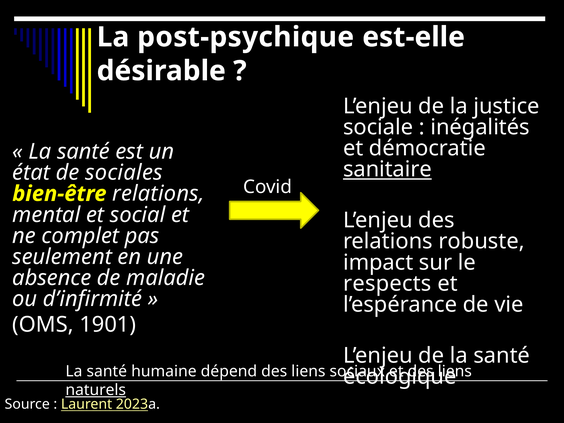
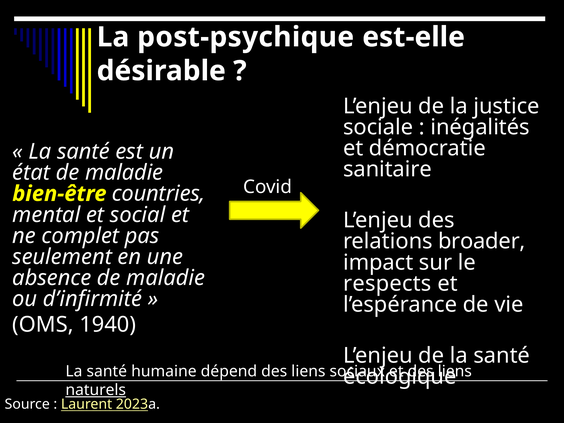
sanitaire underline: present -> none (387, 169)
état de sociales: sociales -> maladie (124, 173)
bien-être relations: relations -> countries (159, 194)
robuste: robuste -> broader (482, 241)
1901: 1901 -> 1940 (108, 325)
